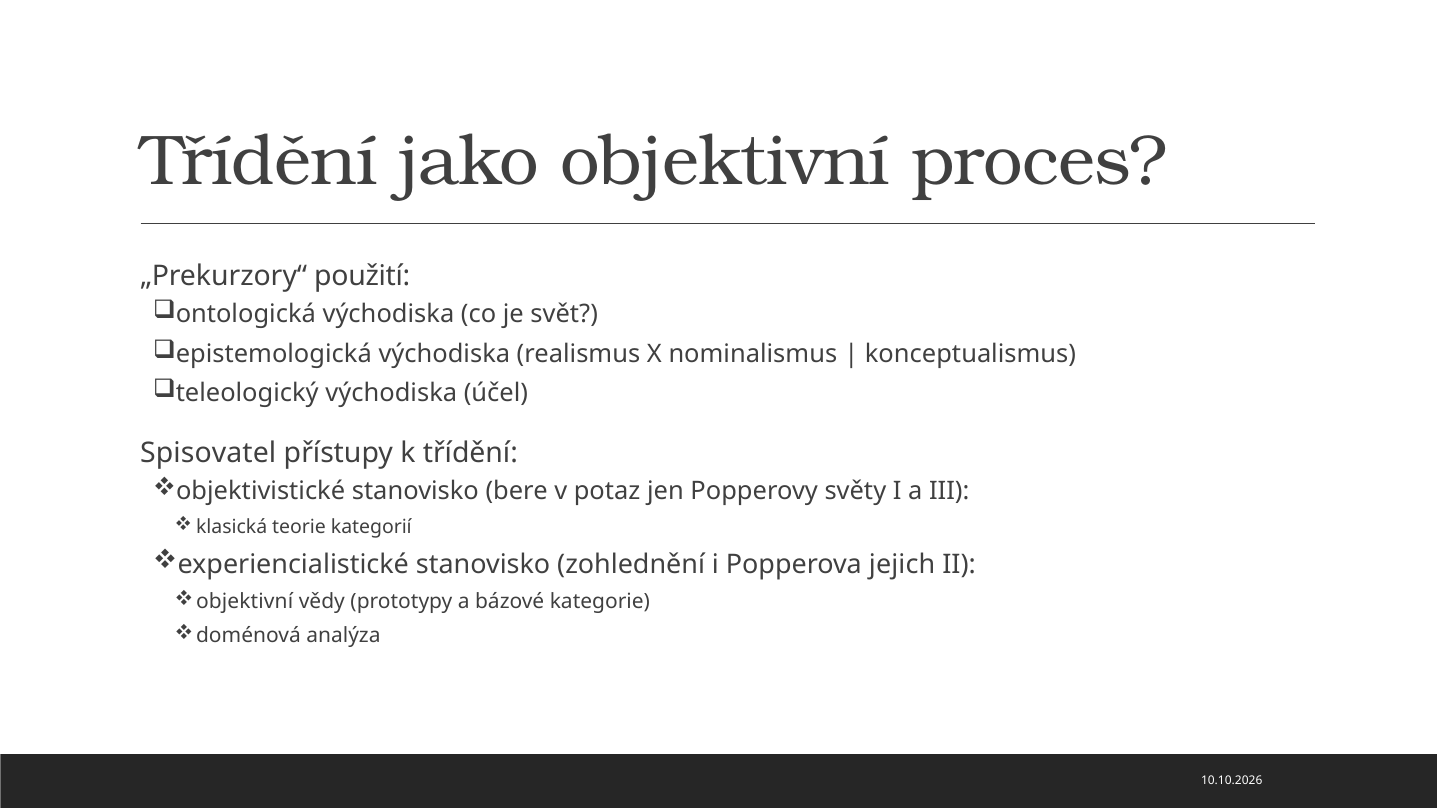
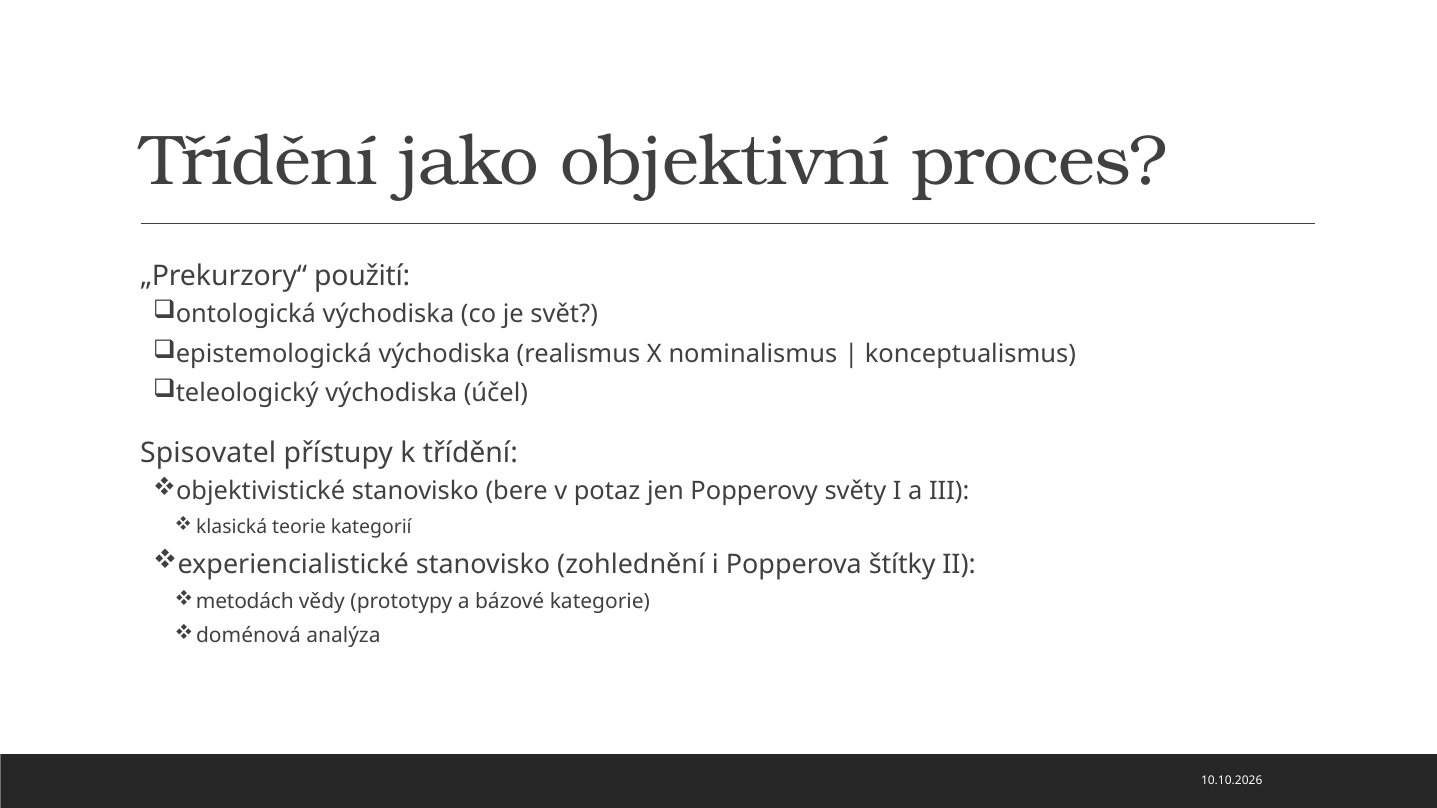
jejich: jejich -> štítky (902, 564)
objektivní: objektivní -> metodách (245, 602)
